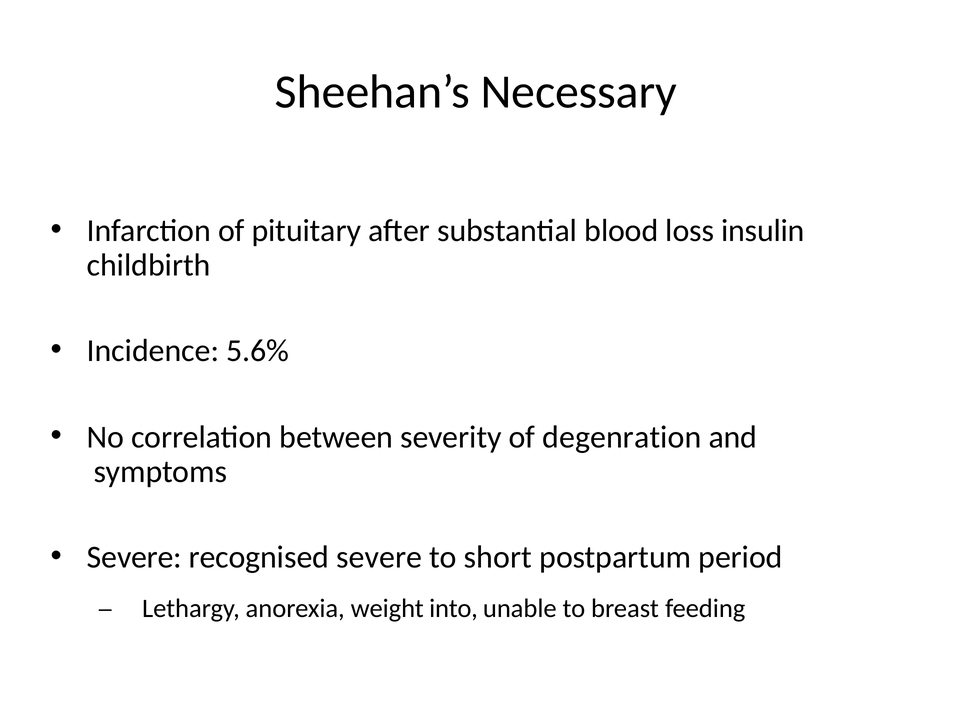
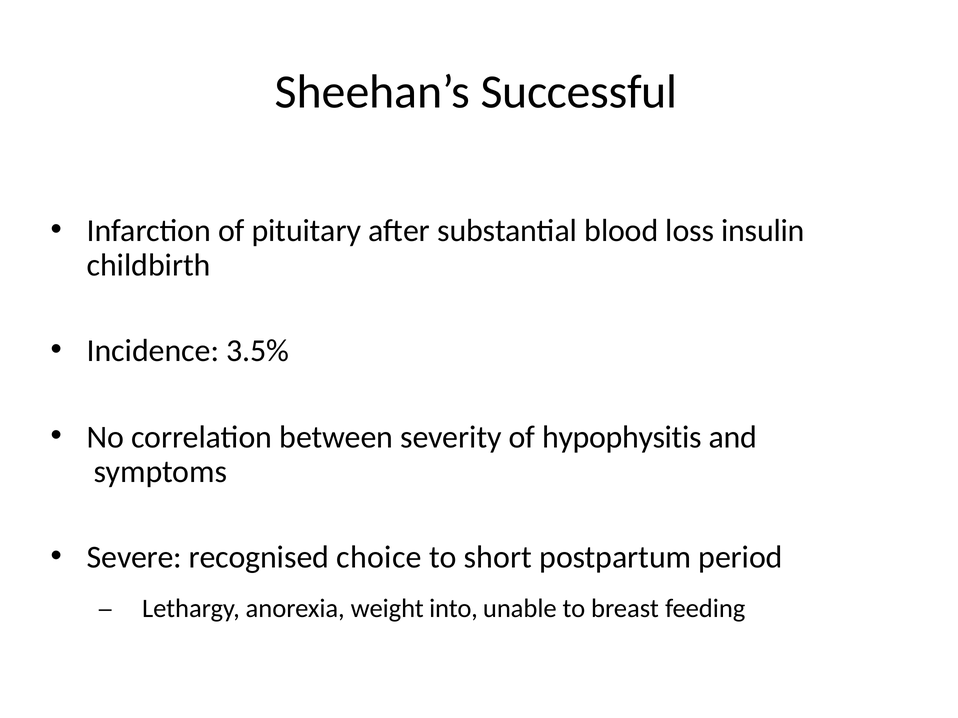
Necessary: Necessary -> Successful (579, 92)
5.6%: 5.6% -> 3.5% (258, 351)
degenration: degenration -> hypophysitis (622, 437)
recognised severe: severe -> choice (379, 557)
